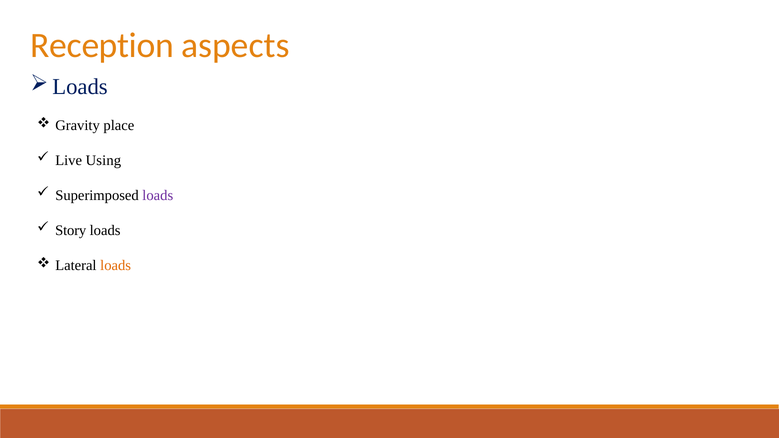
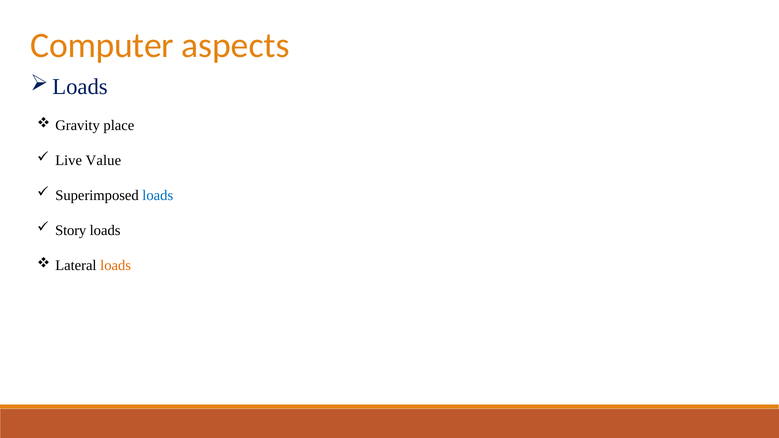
Reception: Reception -> Computer (102, 45)
Using: Using -> Value (103, 161)
loads colour: purple -> blue (158, 196)
